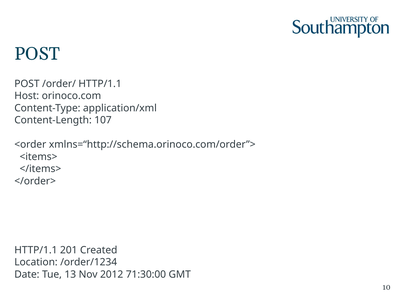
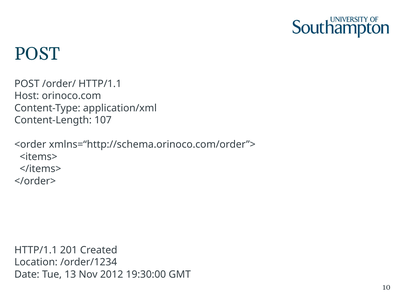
71:30:00: 71:30:00 -> 19:30:00 (146, 274)
